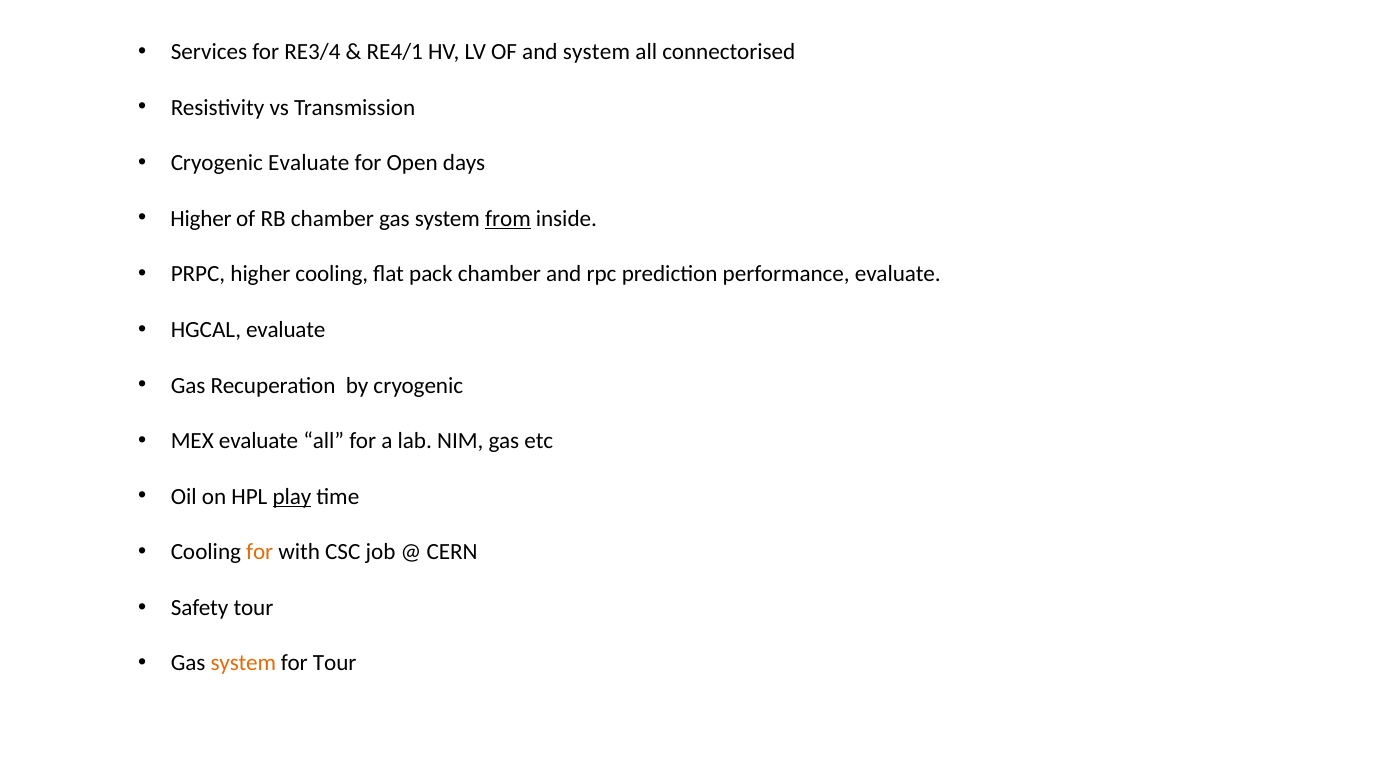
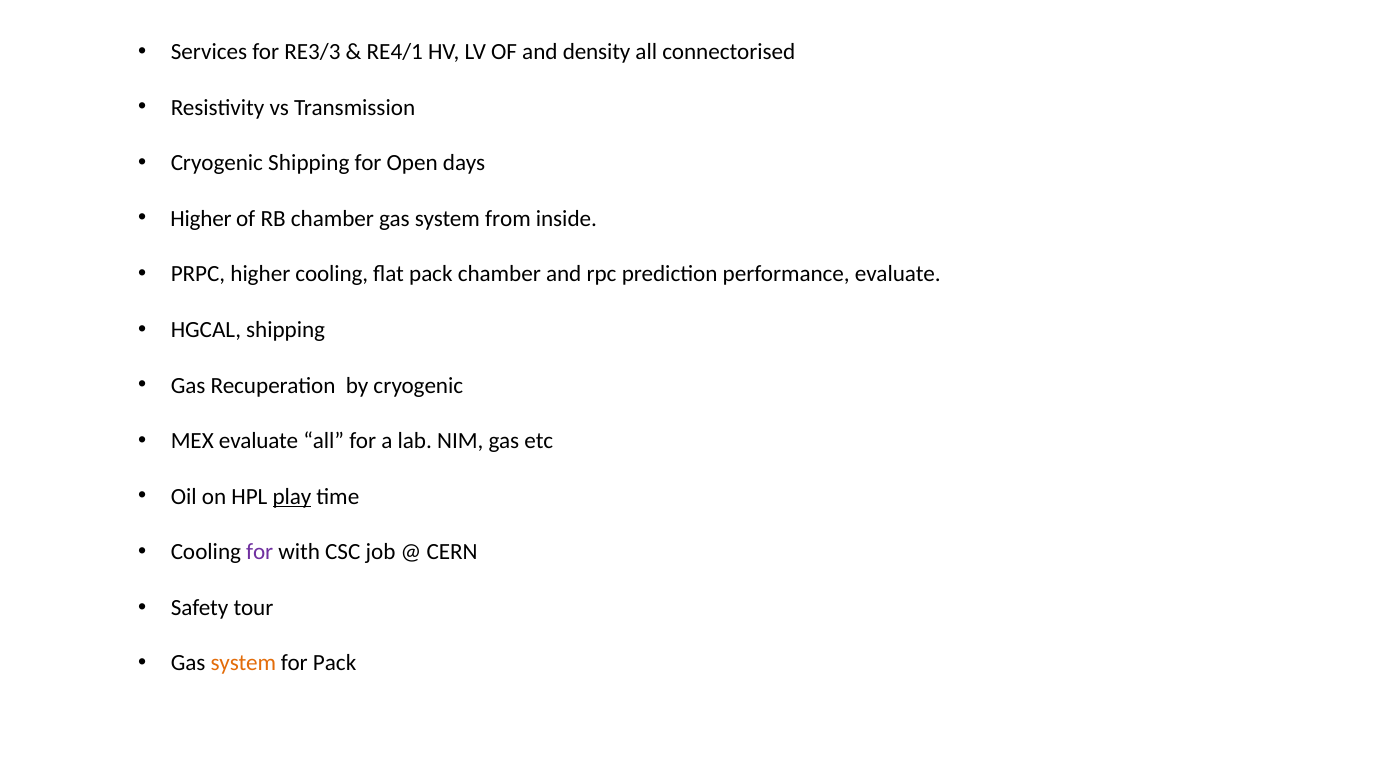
RE3/4: RE3/4 -> RE3/3 (313, 52)
and system: system -> density (597, 52)
Cryogenic Evaluate: Evaluate -> Shipping (309, 163)
from underline: present -> none (508, 219)
HGCAL evaluate: evaluate -> shipping (286, 330)
for colour: orange -> purple (260, 552)
for Tour: Tour -> Pack (335, 664)
